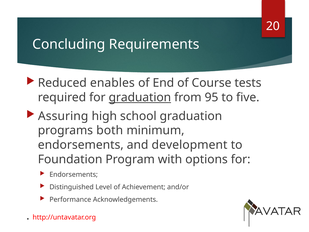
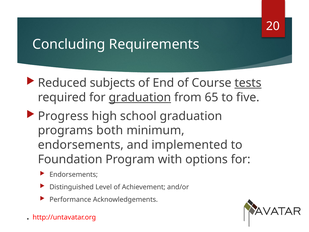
enables: enables -> subjects (113, 83)
tests underline: none -> present (248, 83)
95: 95 -> 65 (211, 97)
Assuring: Assuring -> Progress (63, 116)
development: development -> implemented (190, 145)
